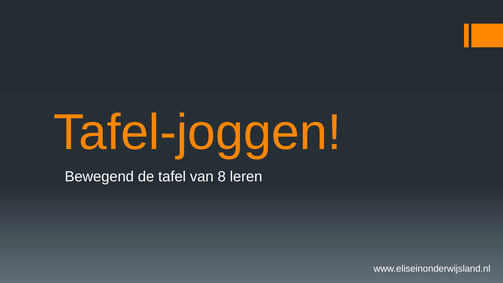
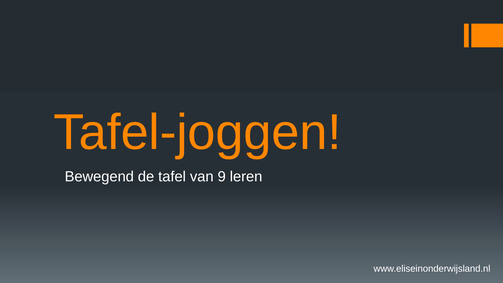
8: 8 -> 9 (222, 177)
